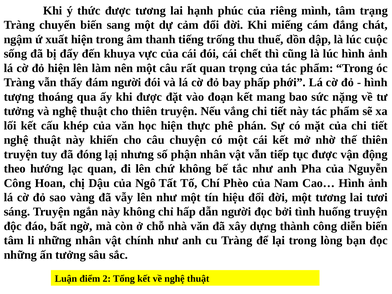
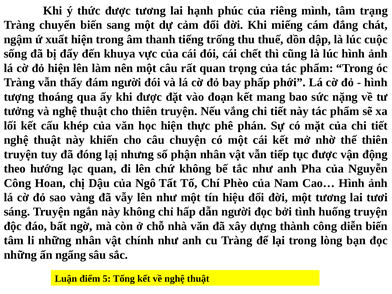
ấn tưởng: tưởng -> ngẩng (71, 255)
2: 2 -> 5 (107, 279)
